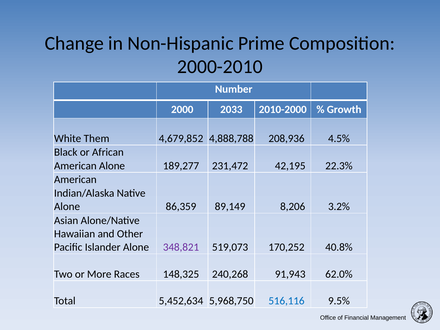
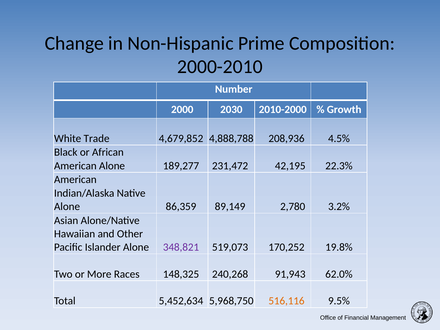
2033: 2033 -> 2030 (231, 110)
Them: Them -> Trade (97, 138)
8,206: 8,206 -> 2,780 (293, 207)
40.8%: 40.8% -> 19.8% (339, 247)
516,116 colour: blue -> orange (286, 301)
